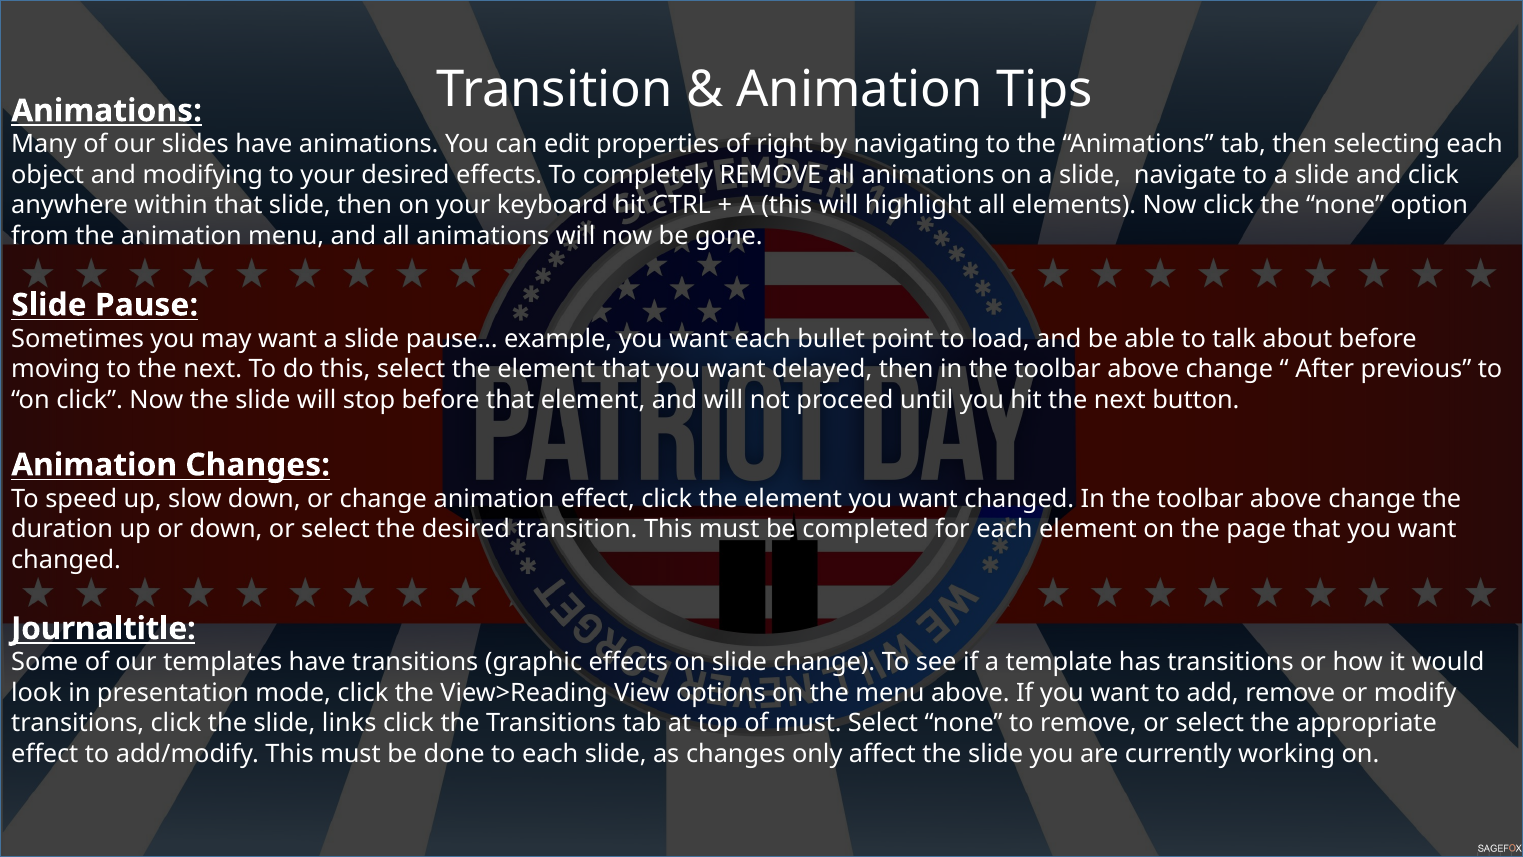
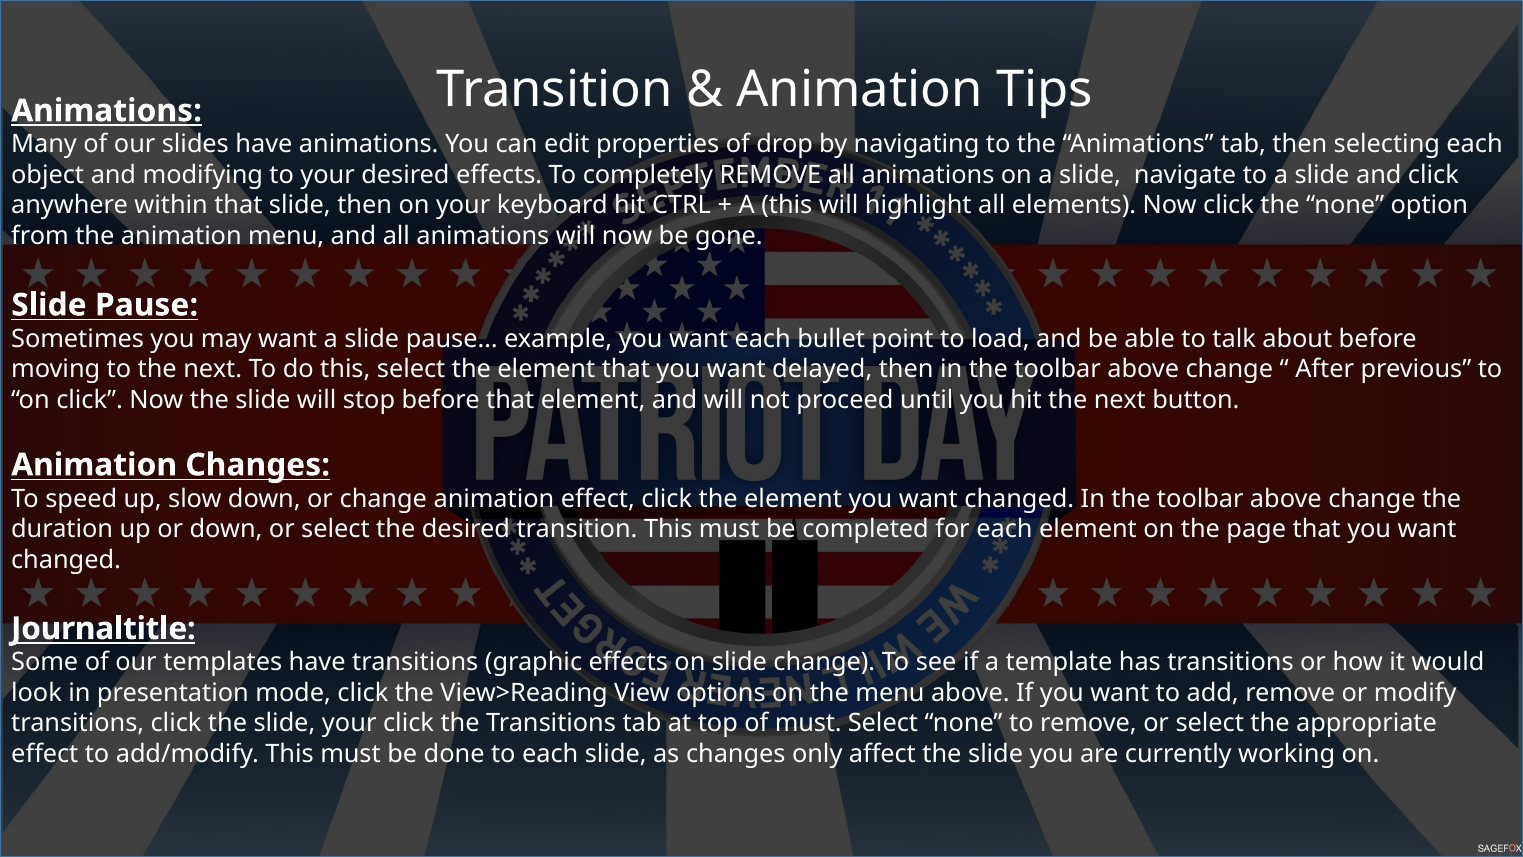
right: right -> drop (785, 145)
slide links: links -> your (349, 723)
